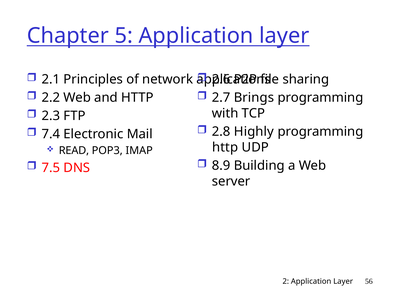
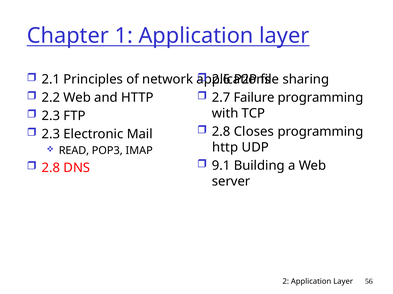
5: 5 -> 1 (124, 36)
Brings: Brings -> Failure (254, 98)
Highly: Highly -> Closes (254, 132)
7.4: 7.4 -> 2.3 (51, 135)
8.9: 8.9 -> 9.1 (221, 166)
7.5: 7.5 -> 2.8 (51, 168)
